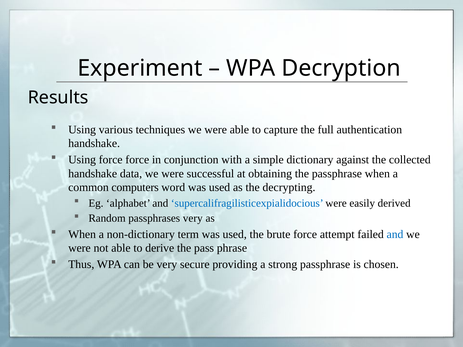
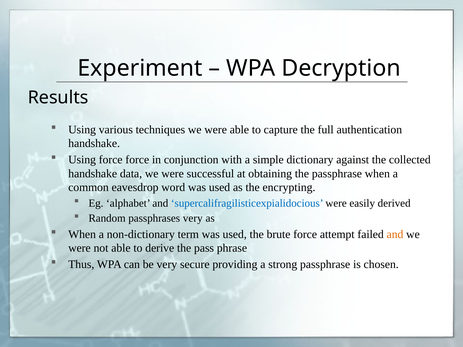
computers: computers -> eavesdrop (135, 188)
decrypting: decrypting -> encrypting (289, 188)
and colour: blue -> orange (395, 234)
